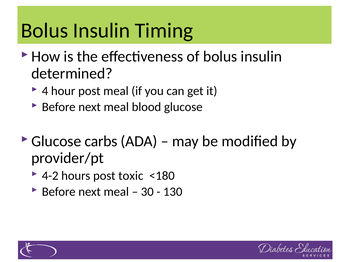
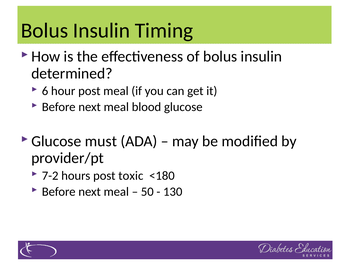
4: 4 -> 6 (45, 91)
carbs: carbs -> must (101, 141)
4-2: 4-2 -> 7-2 (50, 175)
30: 30 -> 50 (147, 191)
